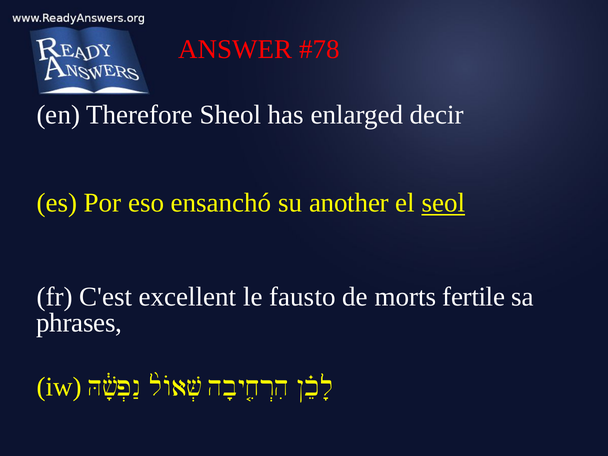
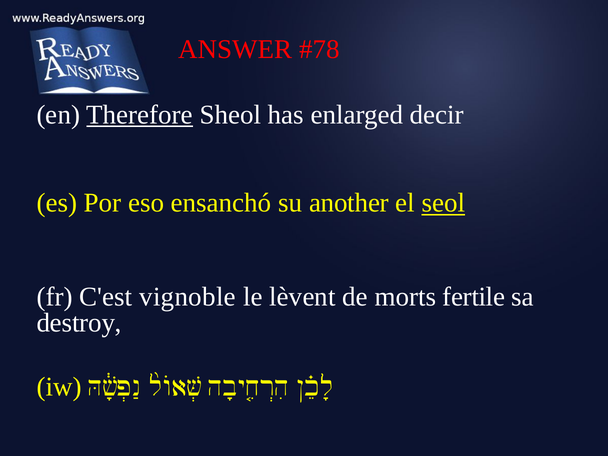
Therefore underline: none -> present (140, 115)
excellent: excellent -> vignoble (188, 297)
fausto: fausto -> lèvent (302, 297)
phrases: phrases -> destroy (79, 323)
